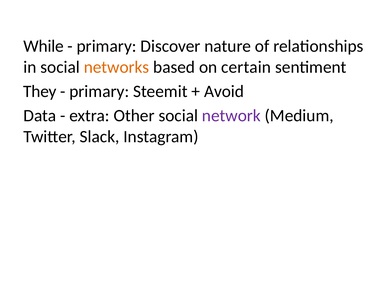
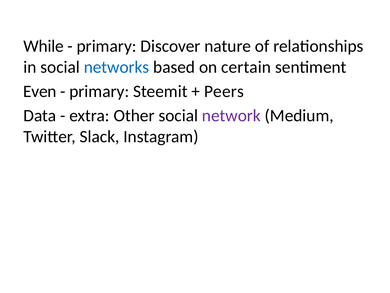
networks colour: orange -> blue (117, 67)
They: They -> Even (40, 91)
Avoid: Avoid -> Peers (224, 91)
